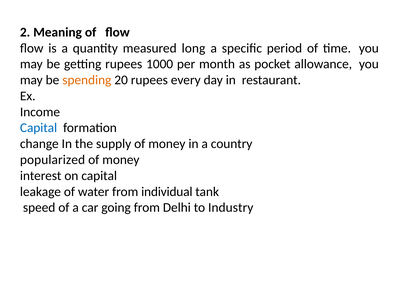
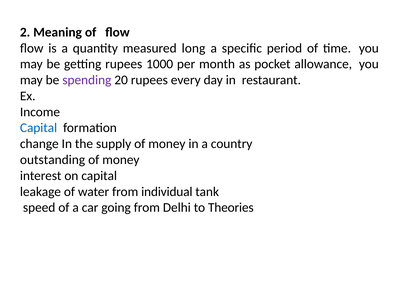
spending colour: orange -> purple (87, 80)
popularized: popularized -> outstanding (53, 160)
Industry: Industry -> Theories (231, 208)
